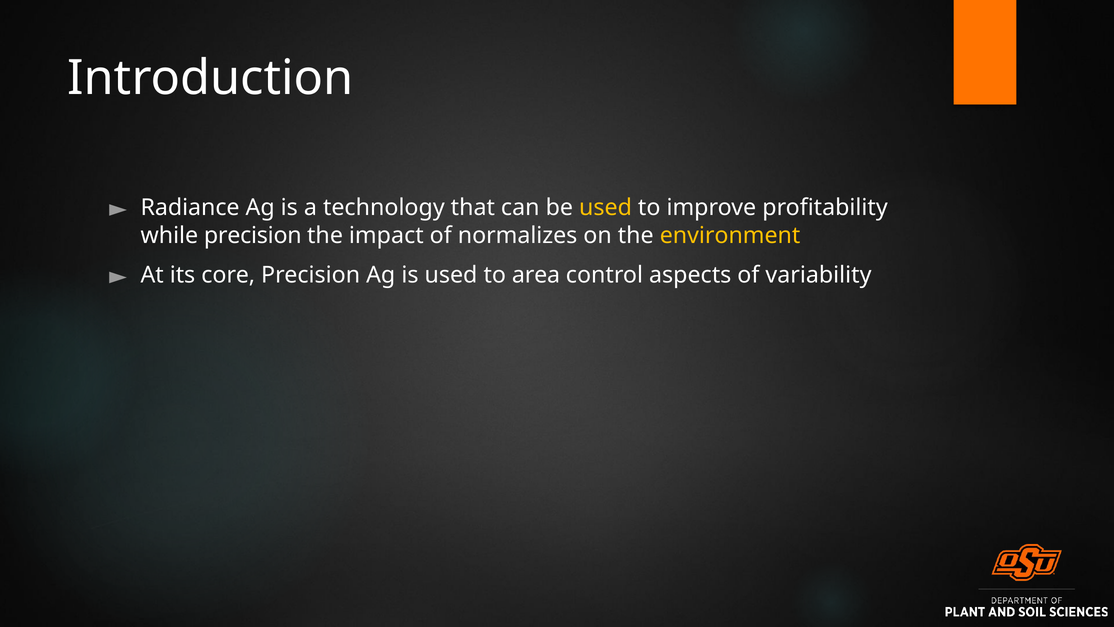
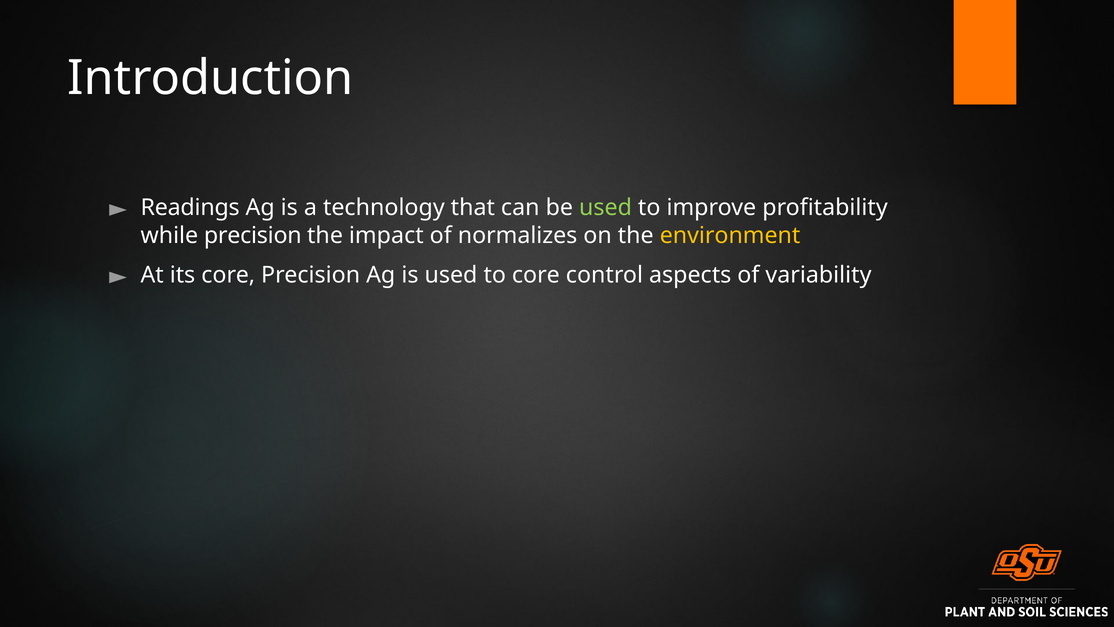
Radiance: Radiance -> Readings (190, 207)
used colour: yellow -> light green (606, 207)
to area: area -> core (536, 275)
